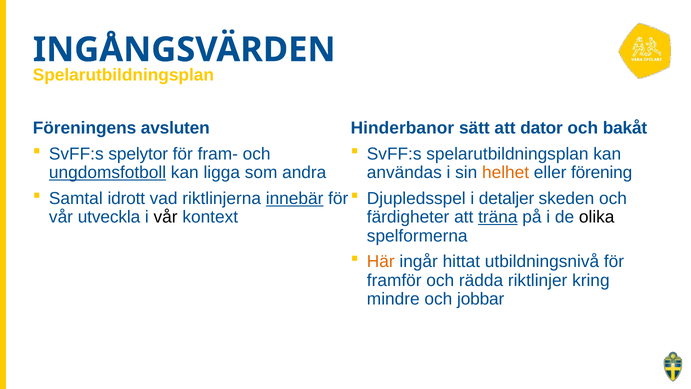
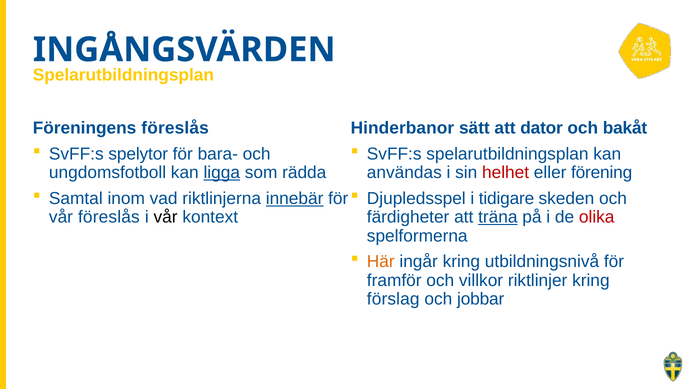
Föreningens avsluten: avsluten -> föreslås (175, 128)
fram-: fram- -> bara- (218, 154)
ungdomsfotboll underline: present -> none (108, 173)
ligga underline: none -> present (222, 173)
andra: andra -> rädda (304, 173)
helhet colour: orange -> red (506, 173)
idrott: idrott -> inom (126, 198)
detaljer: detaljer -> tidigare (507, 198)
vår utveckla: utveckla -> föreslås (109, 217)
olika colour: black -> red (597, 217)
ingår hittat: hittat -> kring (461, 262)
rädda: rädda -> villkor (481, 280)
mindre: mindre -> förslag (393, 299)
